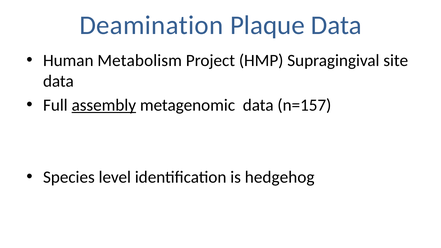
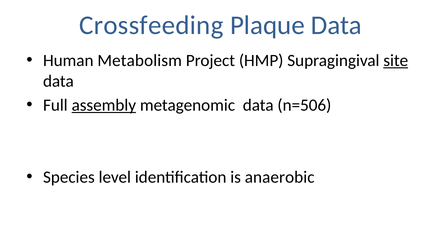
Deamination: Deamination -> Crossfeeding (151, 25)
site underline: none -> present (396, 61)
n=157: n=157 -> n=506 (304, 105)
hedgehog: hedgehog -> anaerobic (280, 177)
